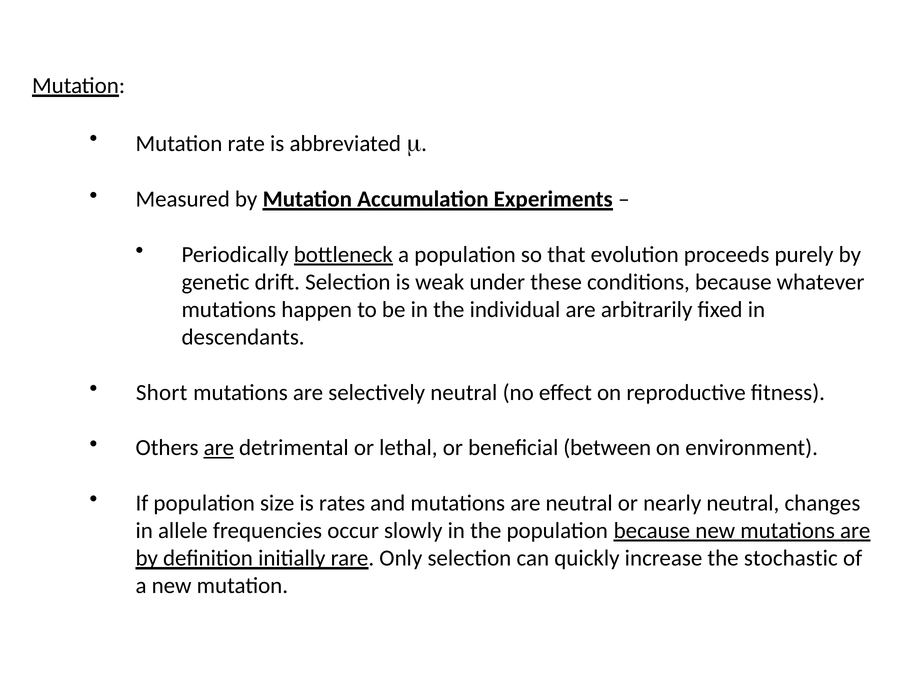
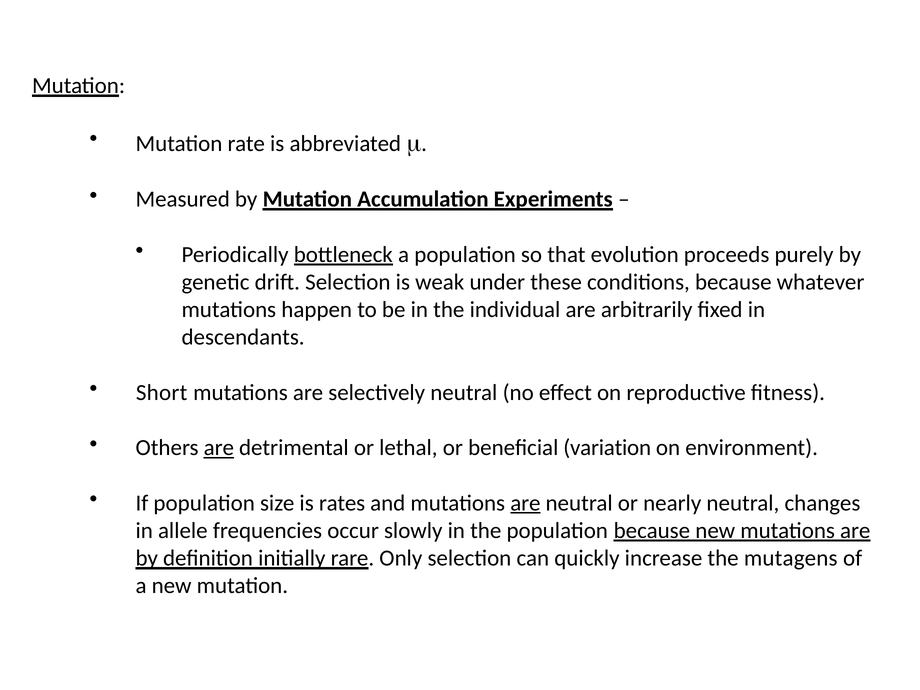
between: between -> variation (607, 448)
are underline: none -> present (525, 503)
stochastic: stochastic -> mutagens (791, 558)
